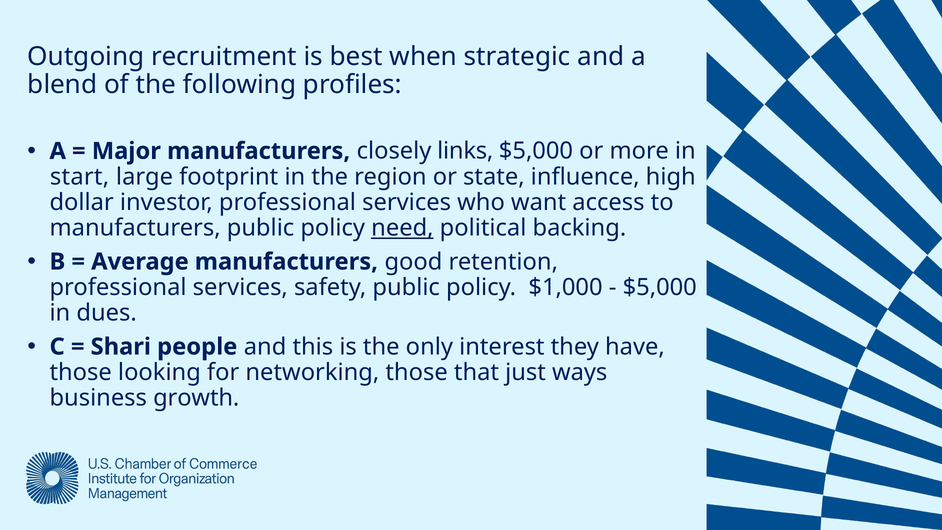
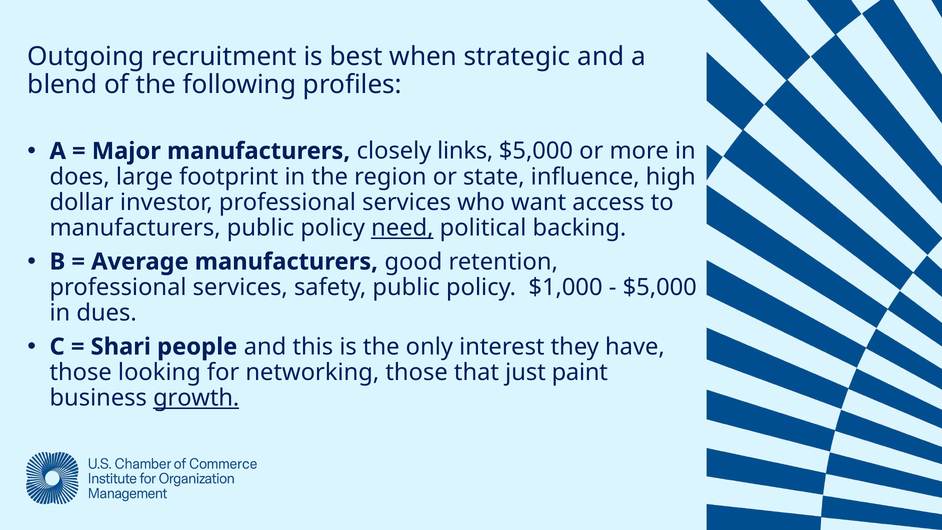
start: start -> does (80, 177)
ways: ways -> paint (580, 372)
growth underline: none -> present (196, 398)
